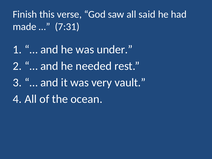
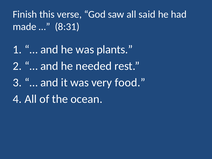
7:31: 7:31 -> 8:31 (67, 27)
under: under -> plants (115, 50)
vault: vault -> food (130, 83)
